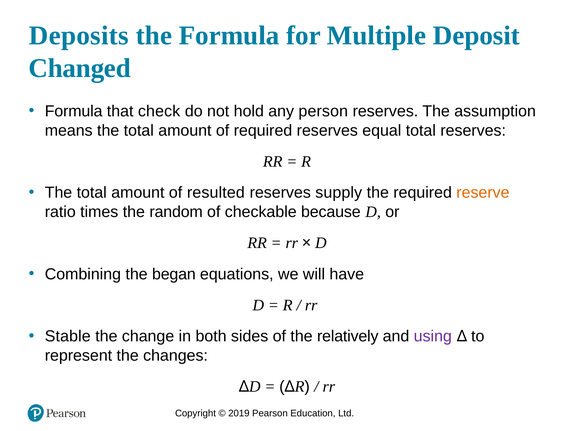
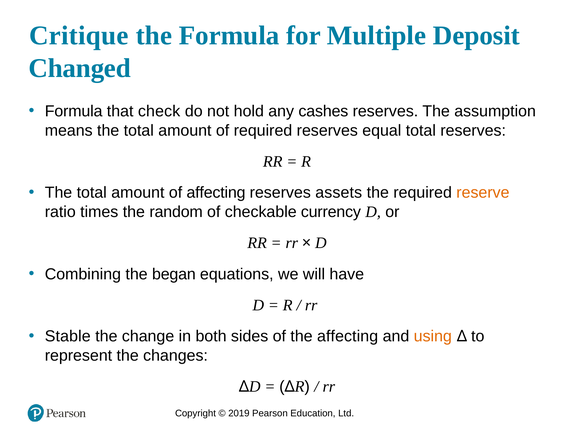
Deposits: Deposits -> Critique (79, 35)
person: person -> cashes (323, 111)
of resulted: resulted -> affecting (216, 192)
supply: supply -> assets (339, 192)
because: because -> currency (331, 212)
the relatively: relatively -> affecting (348, 336)
using colour: purple -> orange (433, 336)
